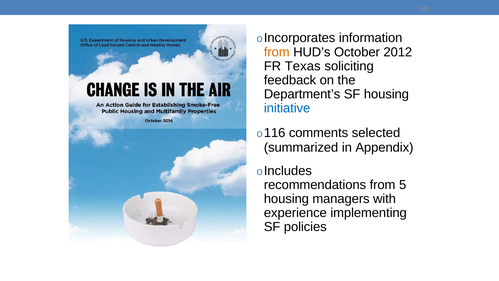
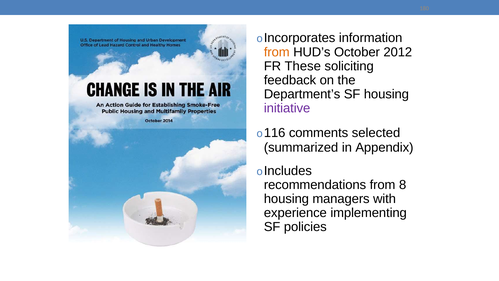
Texas: Texas -> These (303, 66)
initiative colour: blue -> purple (287, 108)
5: 5 -> 8 (403, 185)
